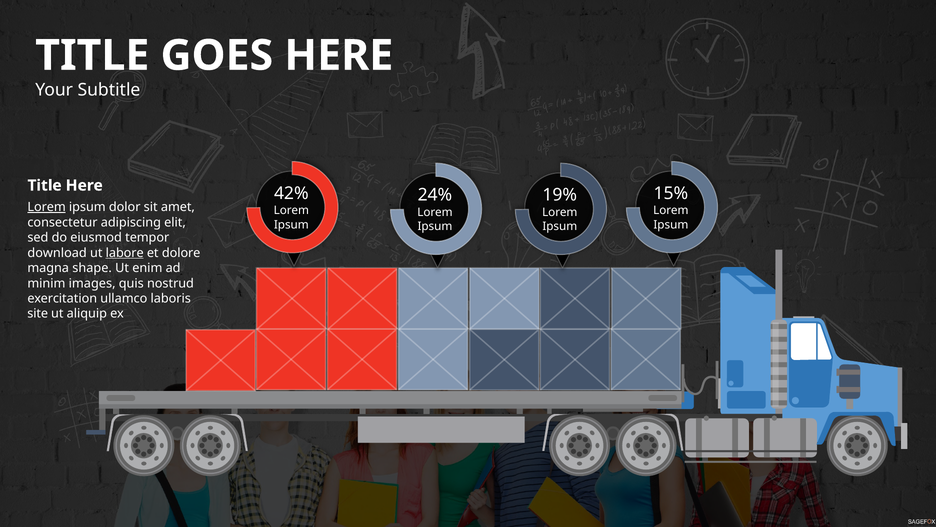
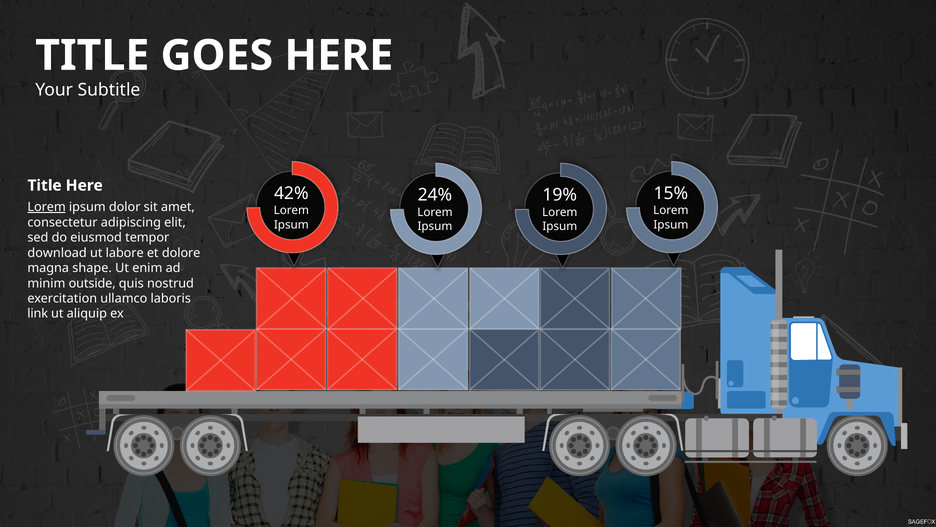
labore underline: present -> none (125, 253)
images: images -> outside (92, 283)
site: site -> link (38, 314)
